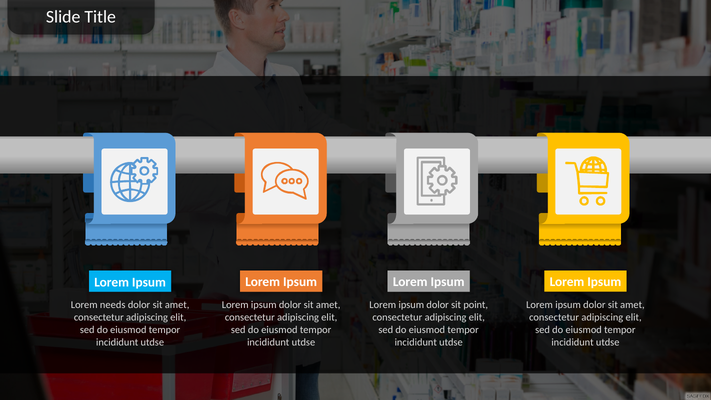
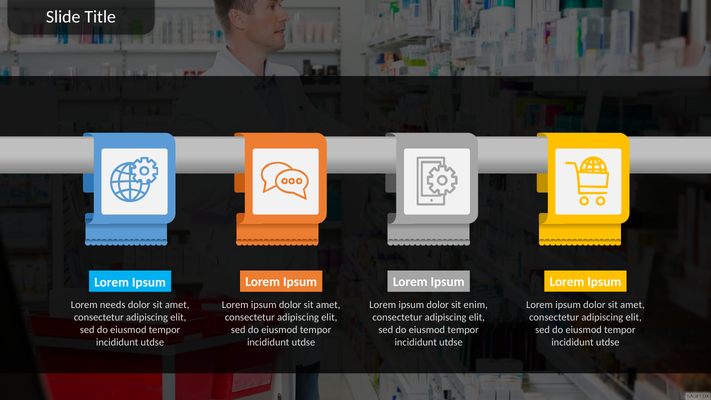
point: point -> enim (476, 305)
